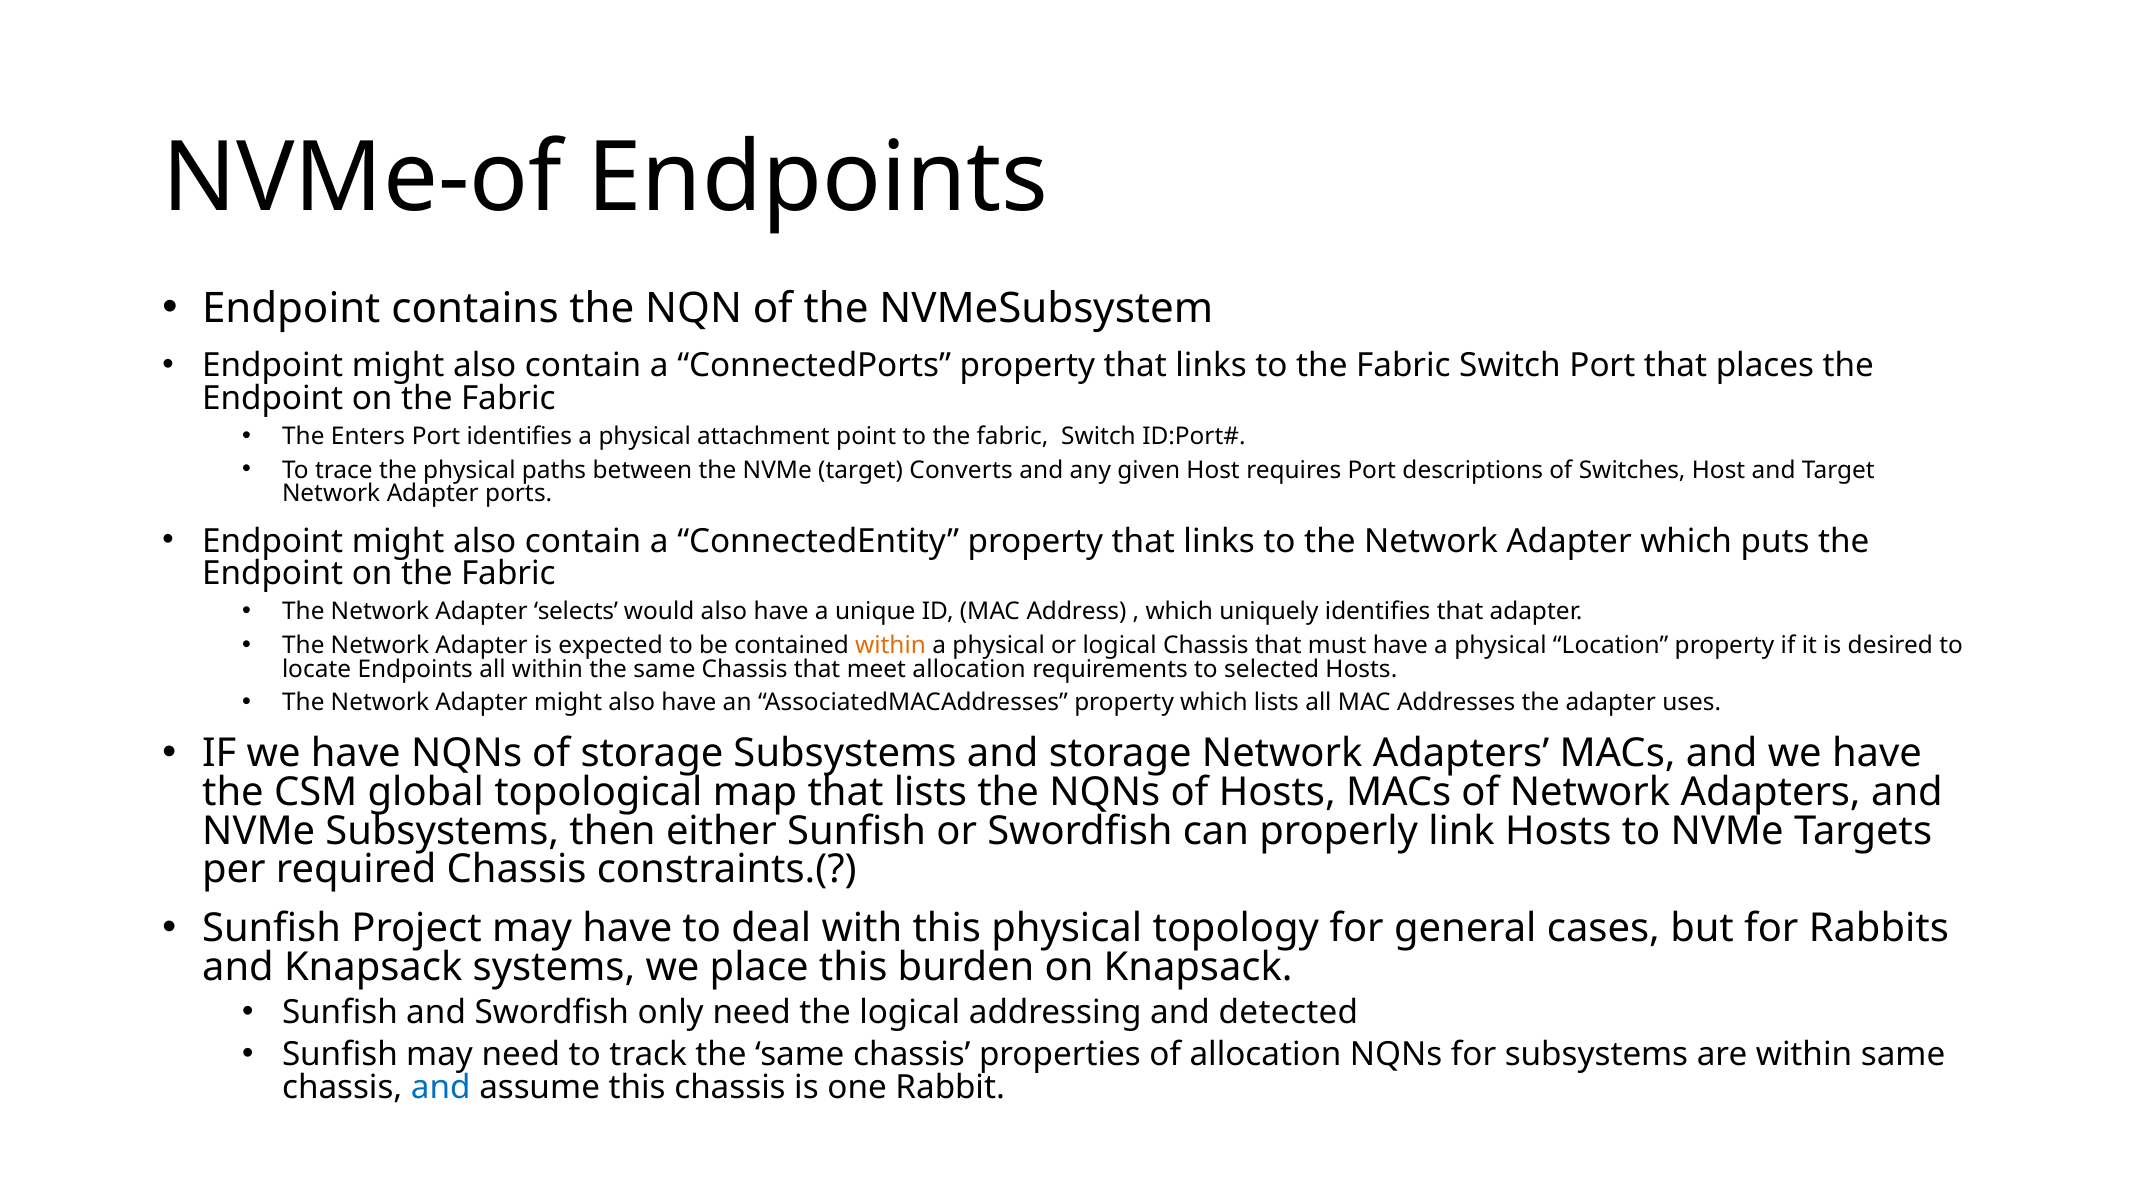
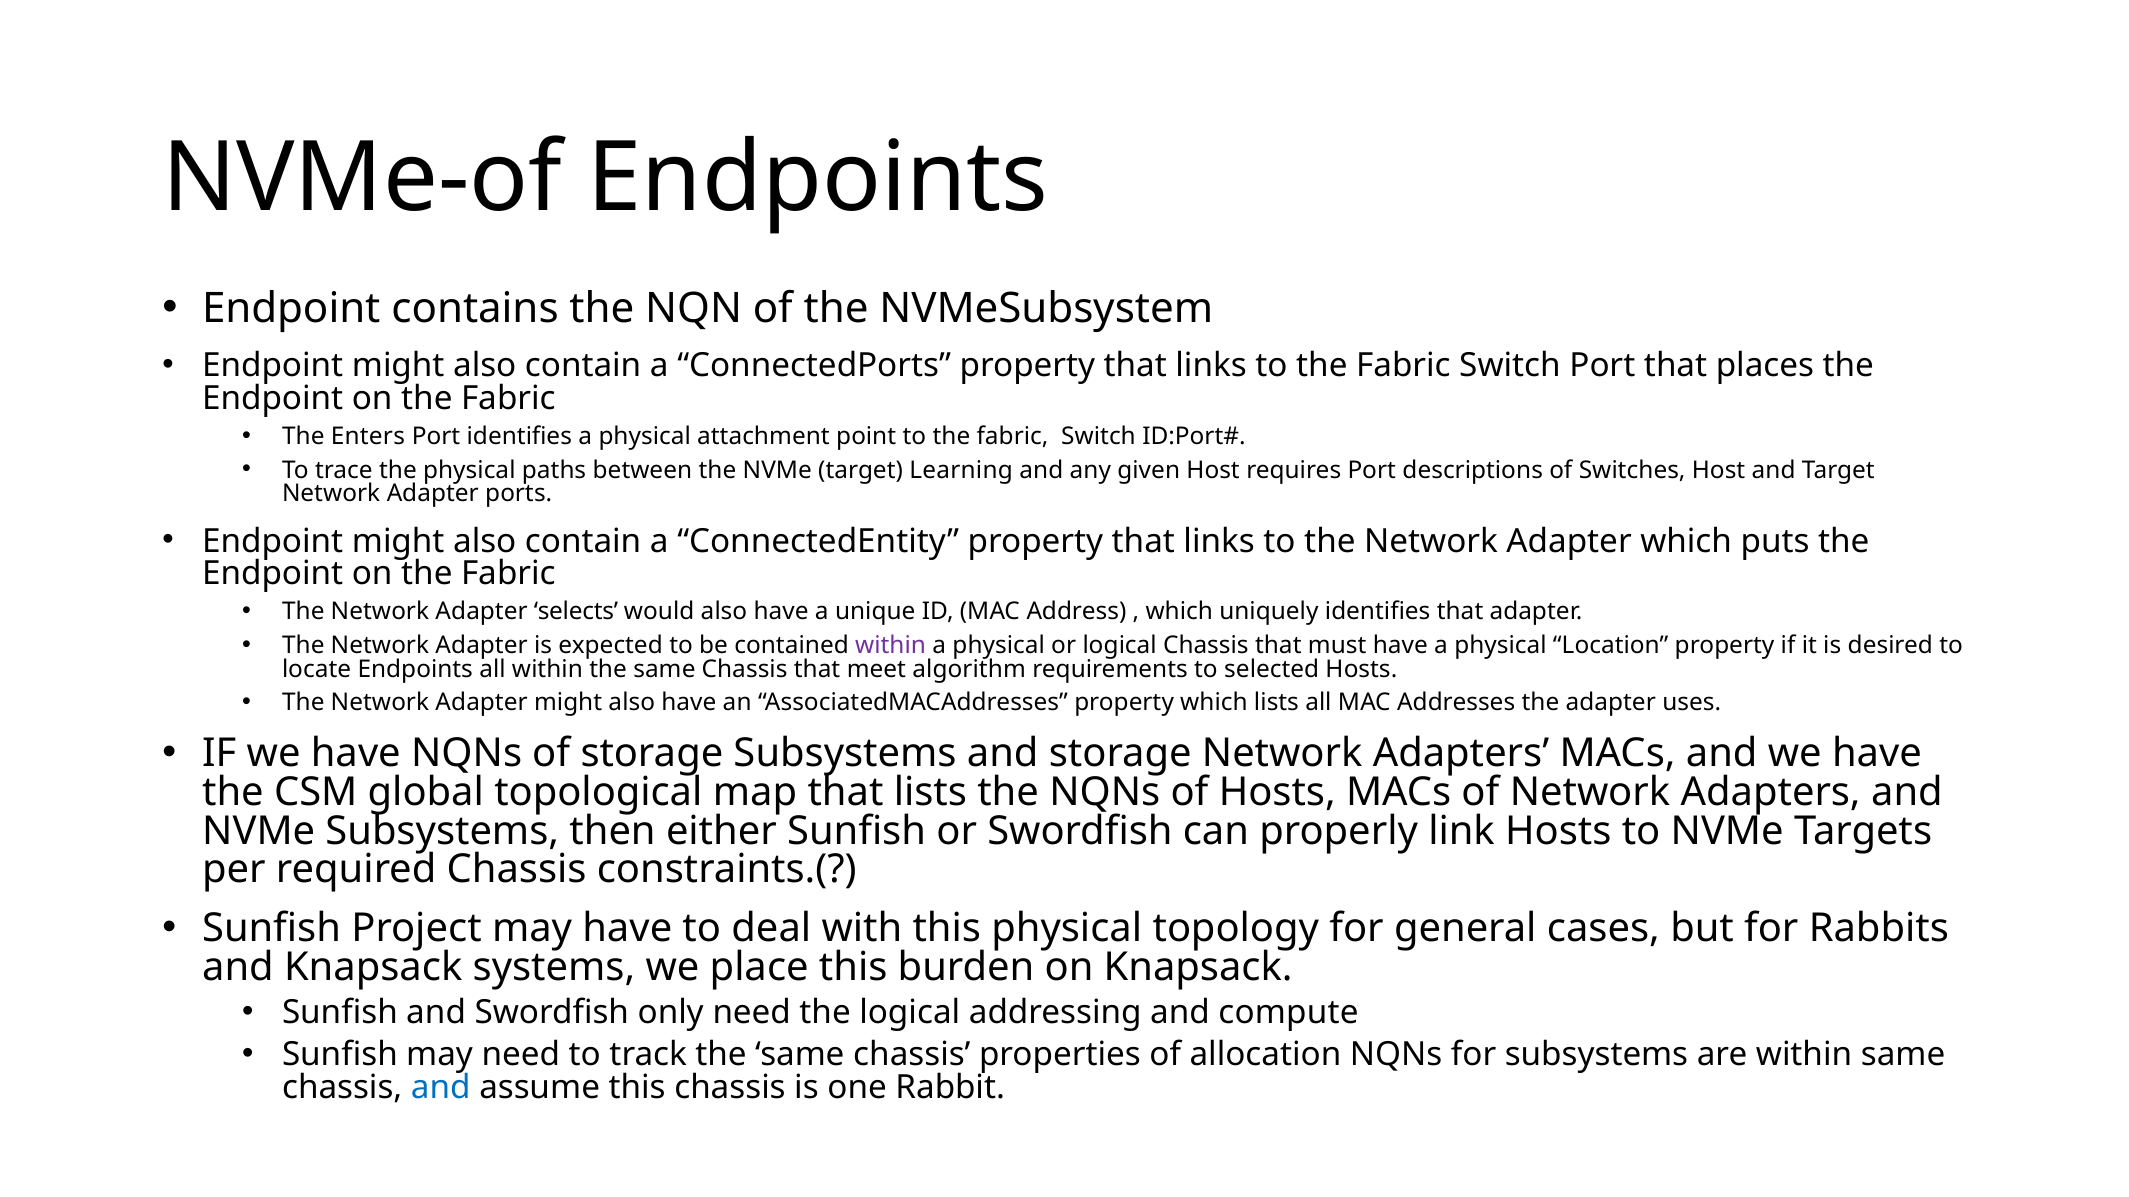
Converts: Converts -> Learning (961, 470)
within colour: orange -> purple (891, 646)
meet allocation: allocation -> algorithm (969, 669)
detected: detected -> compute (1288, 1013)
